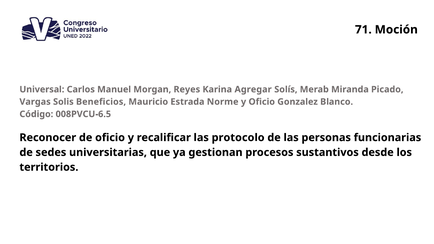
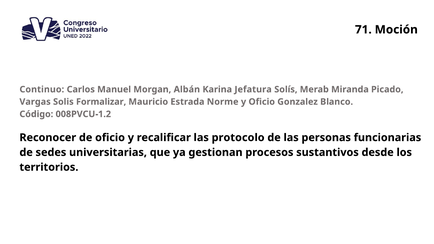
Universal: Universal -> Continuo (42, 89)
Reyes: Reyes -> Albán (187, 89)
Agregar: Agregar -> Jefatura (253, 89)
Beneficios: Beneficios -> Formalizar (101, 102)
008PVCU-6.5: 008PVCU-6.5 -> 008PVCU-1.2 (83, 114)
